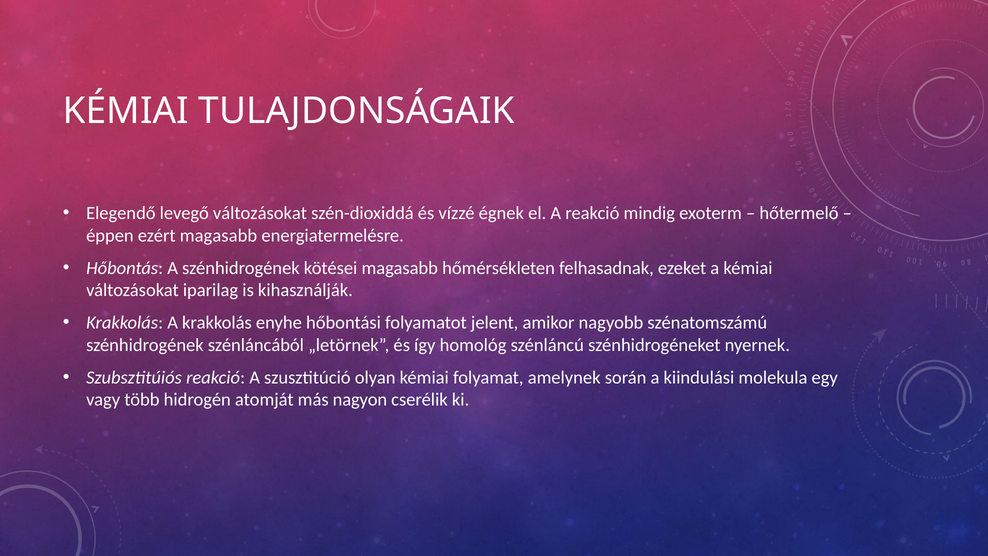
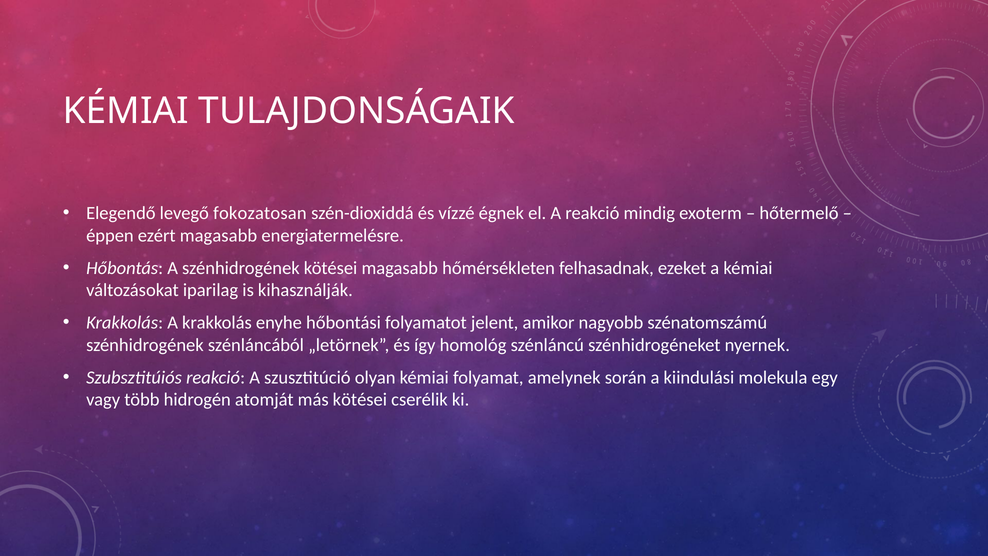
levegő változásokat: változásokat -> fokozatosan (260, 213)
más nagyon: nagyon -> kötései (360, 400)
